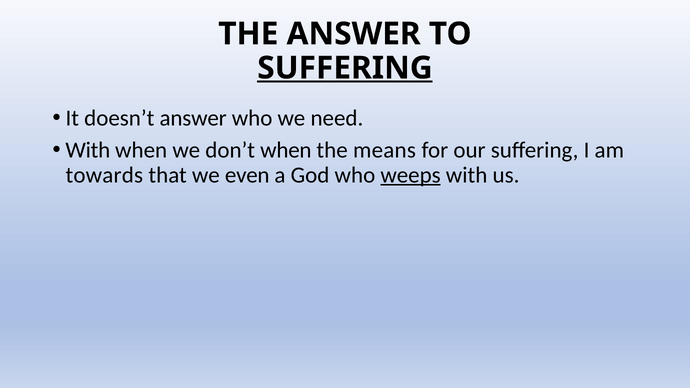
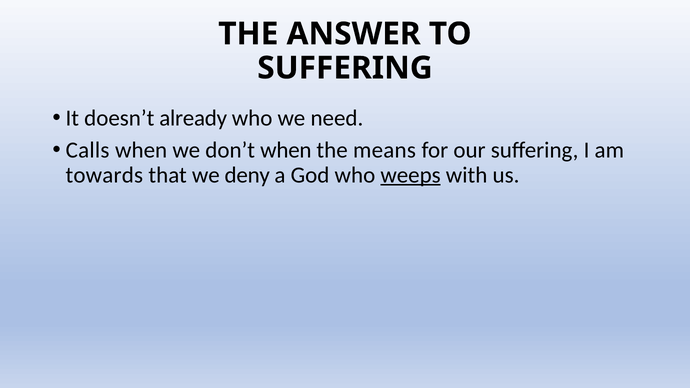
SUFFERING underline: present -> none (345, 68)
doesn’t answer: answer -> already (193, 118)
With: With -> Calls (88, 150)
even: even -> deny (247, 175)
